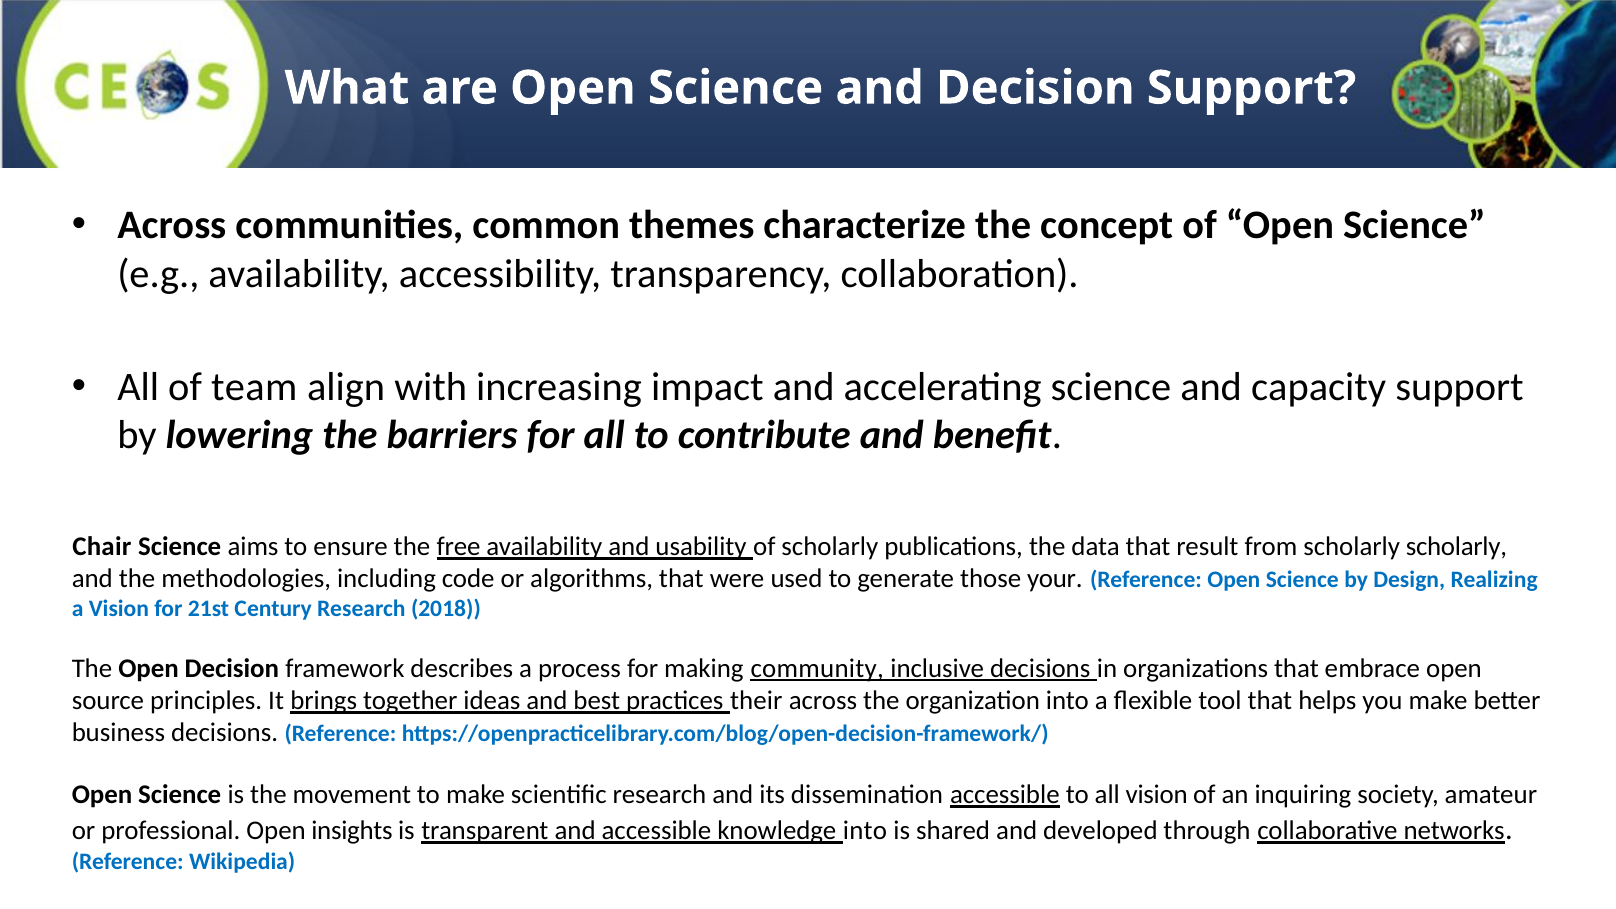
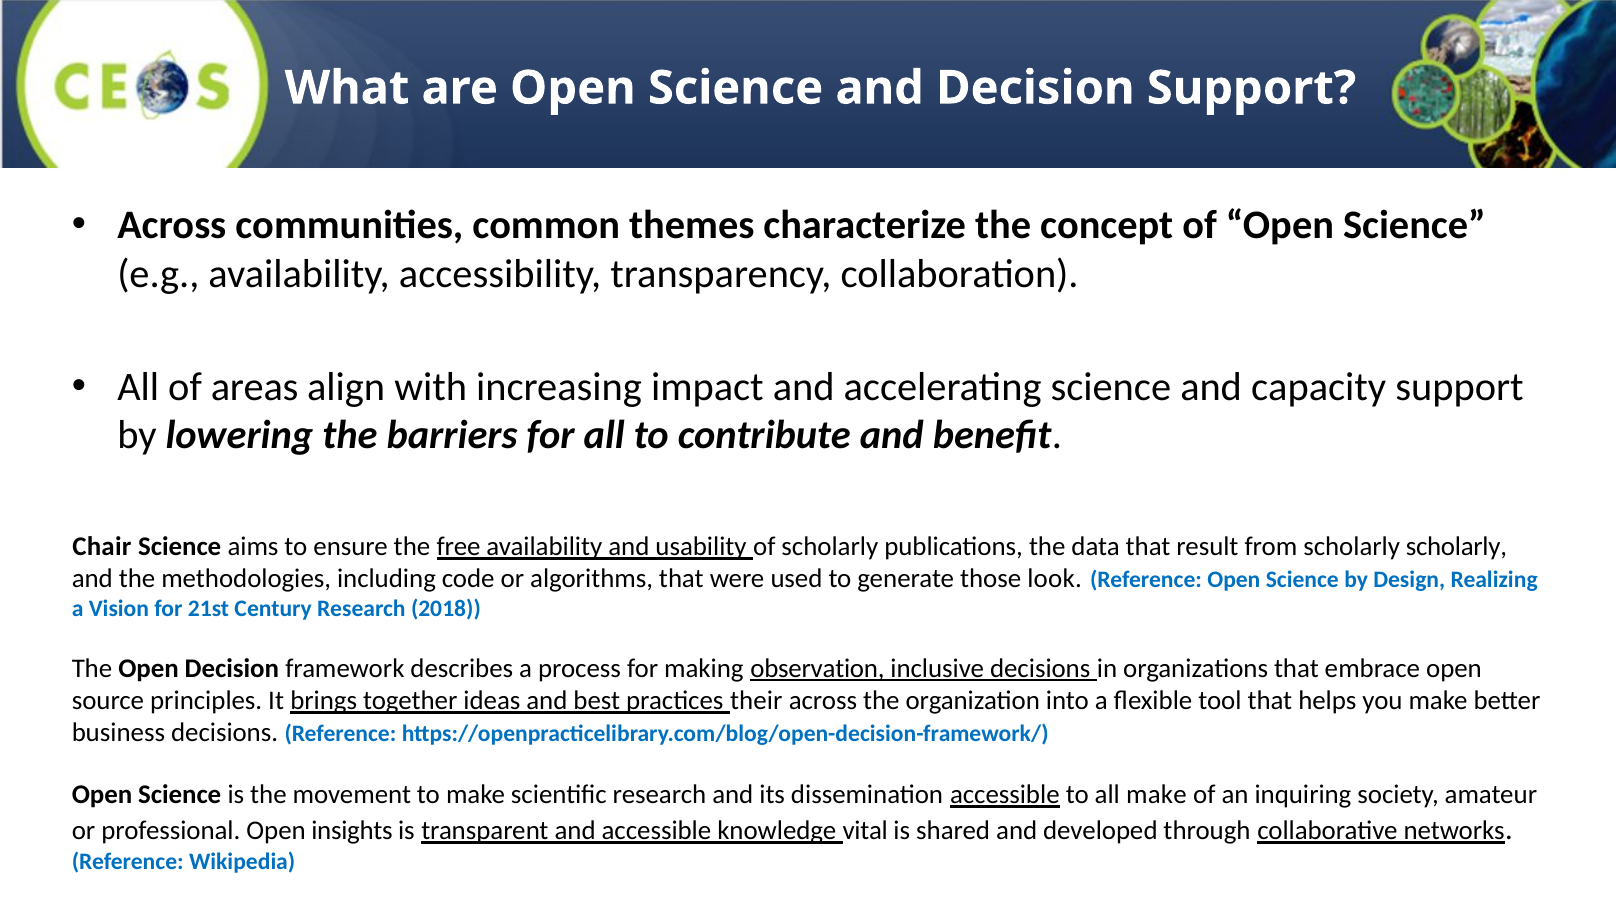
team: team -> areas (255, 387)
your: your -> look (1055, 579)
community: community -> observation (817, 668)
all vision: vision -> make (1156, 795)
knowledge into: into -> vital (865, 831)
